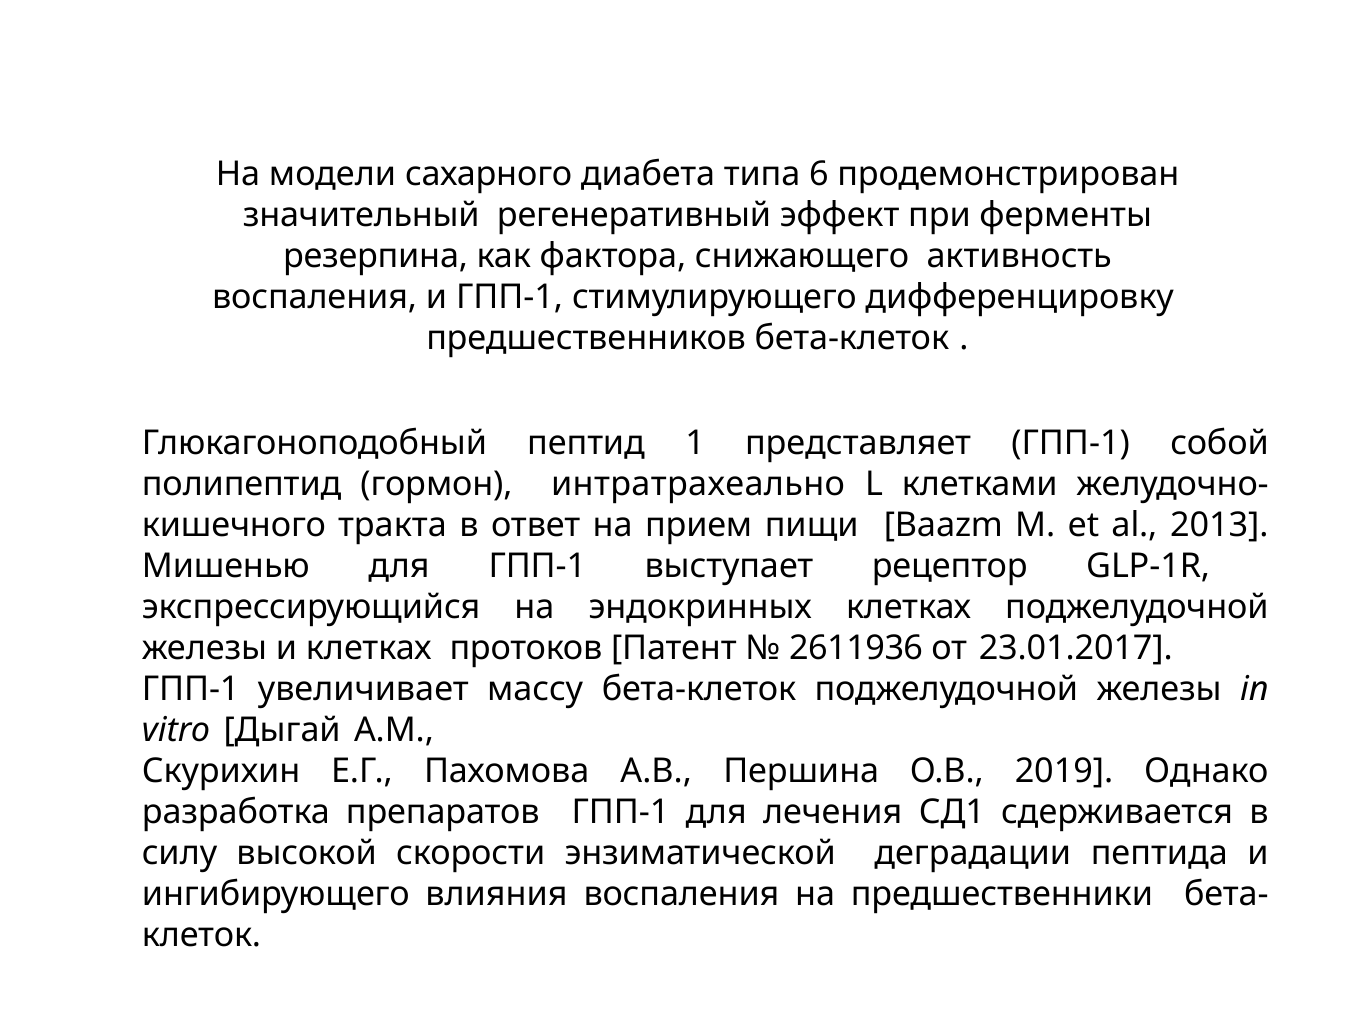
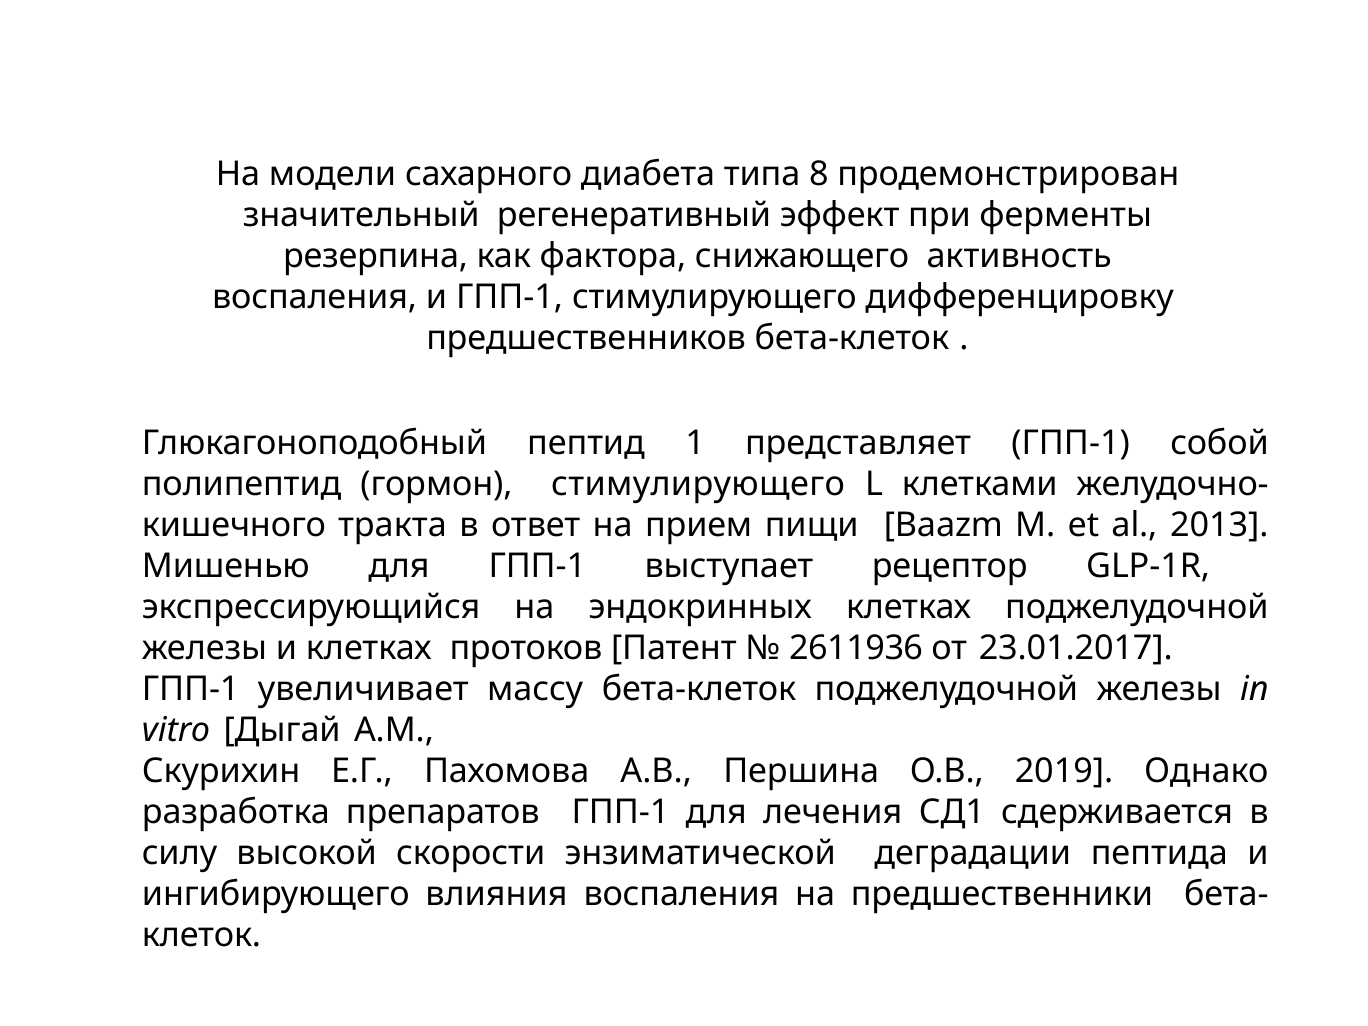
6: 6 -> 8 (819, 174)
гормон интратрахеально: интратрахеально -> стимулирующего (698, 484)
